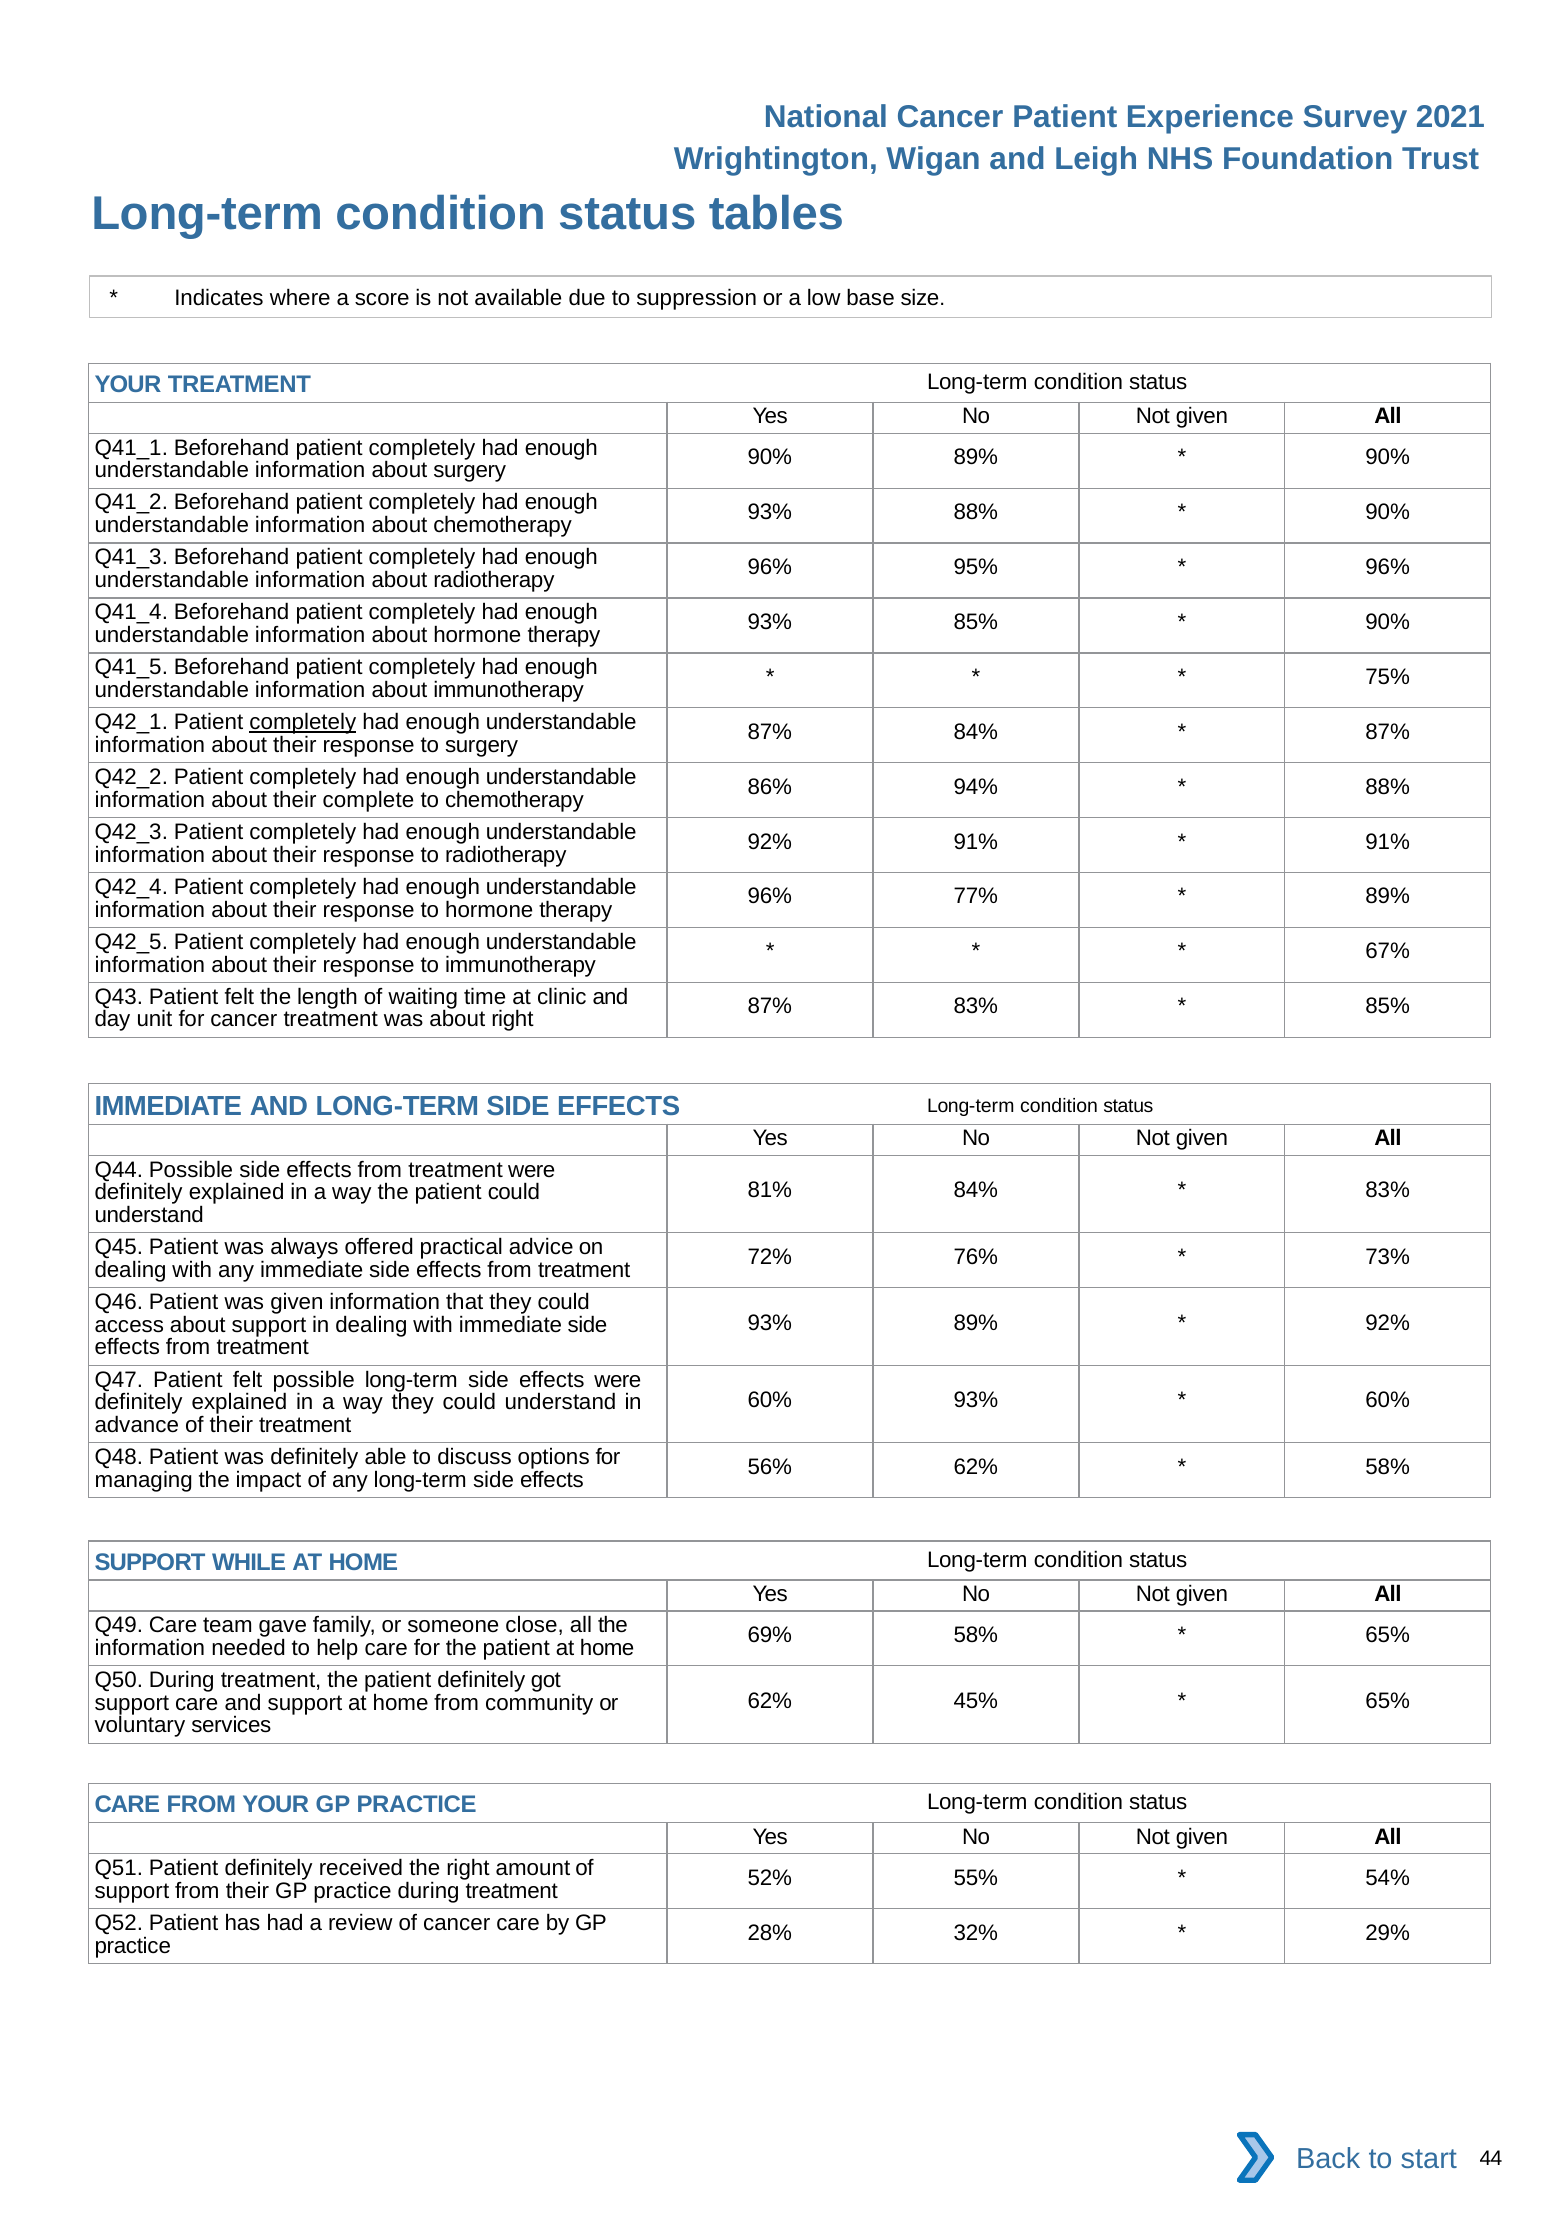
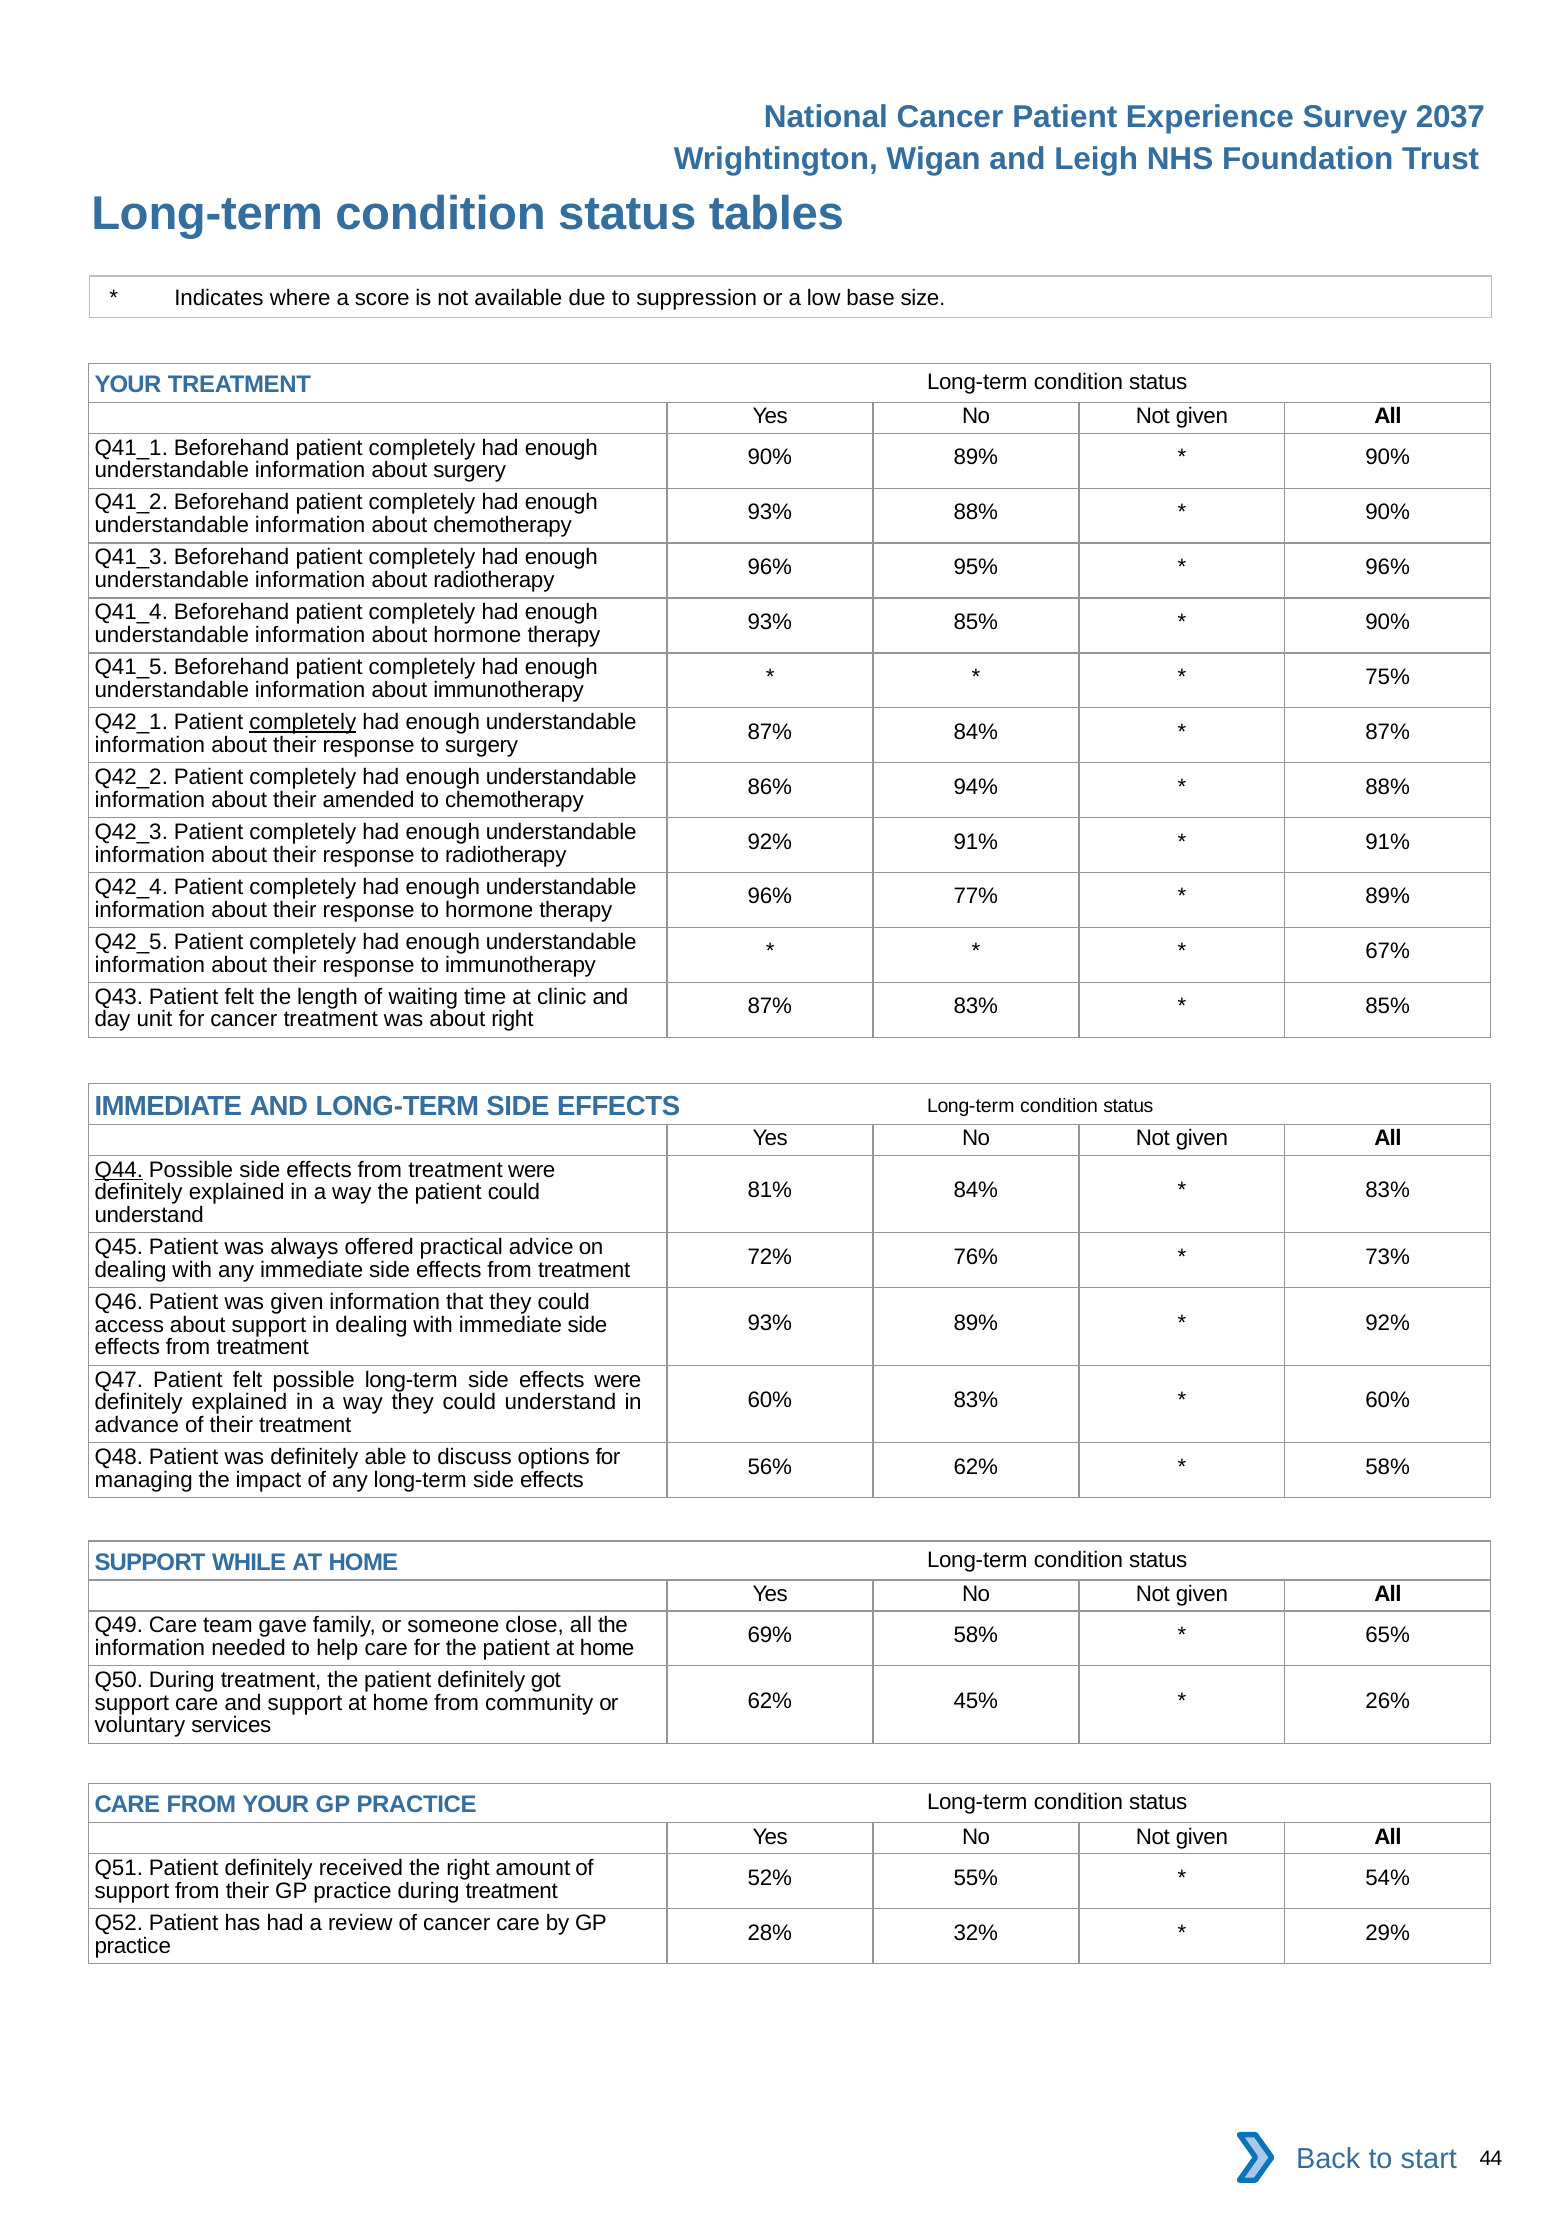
2021: 2021 -> 2037 (1450, 117)
complete: complete -> amended (369, 800)
Q44 underline: none -> present (119, 1169)
60% 93%: 93% -> 83% (976, 1400)
65%: 65% -> 26% (1388, 1701)
